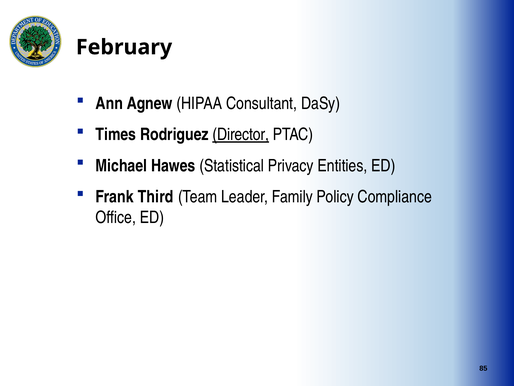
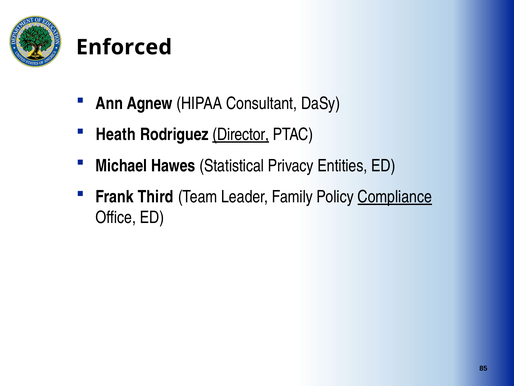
February: February -> Enforced (124, 47)
Times: Times -> Heath (116, 134)
Compliance underline: none -> present (395, 197)
